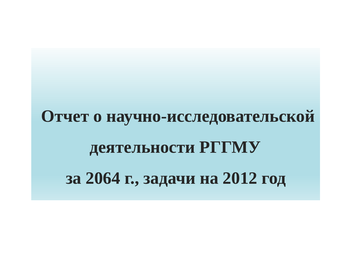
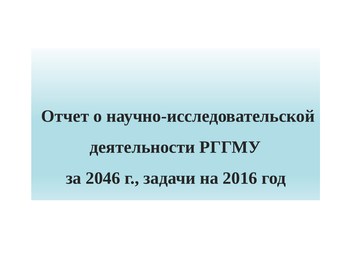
2064: 2064 -> 2046 (103, 179)
2012: 2012 -> 2016 (240, 179)
